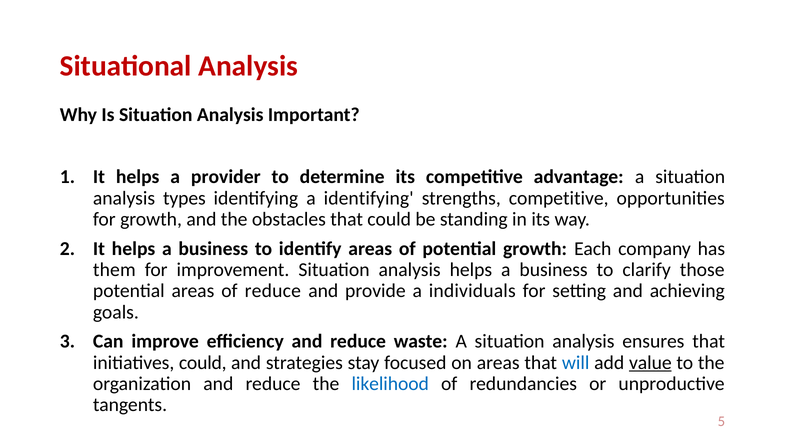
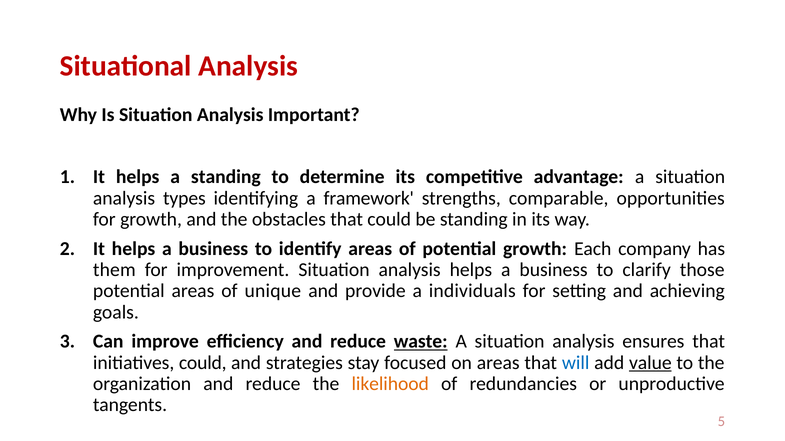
a provider: provider -> standing (226, 177)
a identifying: identifying -> framework (369, 198)
strengths competitive: competitive -> comparable (559, 198)
of reduce: reduce -> unique (273, 291)
waste underline: none -> present (421, 342)
likelihood colour: blue -> orange (390, 384)
